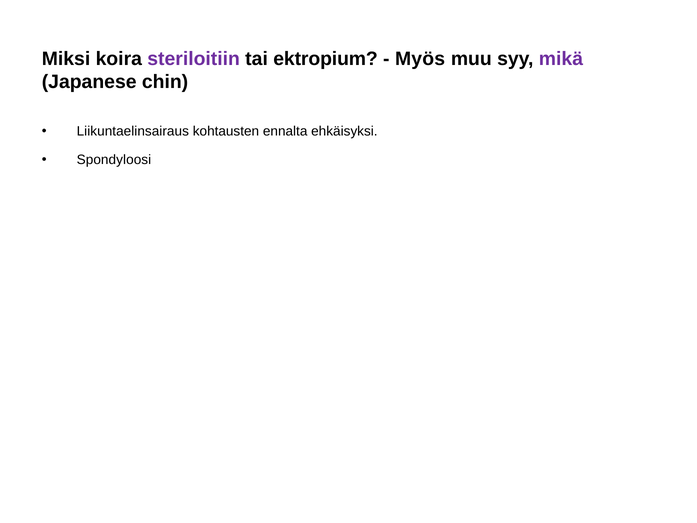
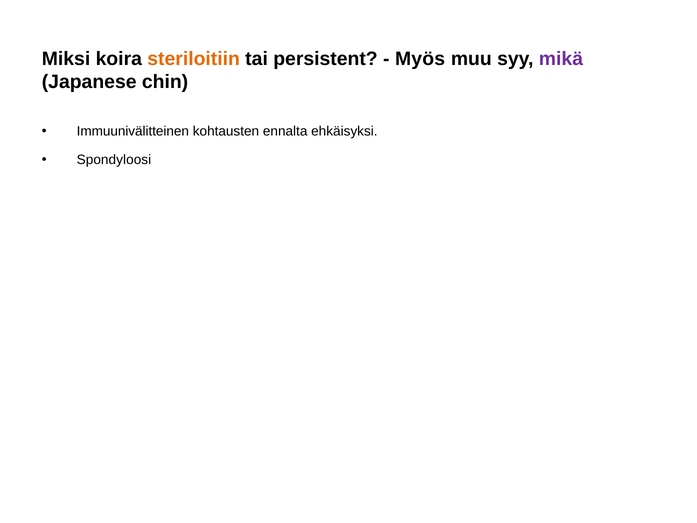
steriloitiin colour: purple -> orange (194, 59)
ektropium: ektropium -> persistent (325, 59)
Liikuntaelinsairaus: Liikuntaelinsairaus -> Immuunivälitteinen (133, 131)
